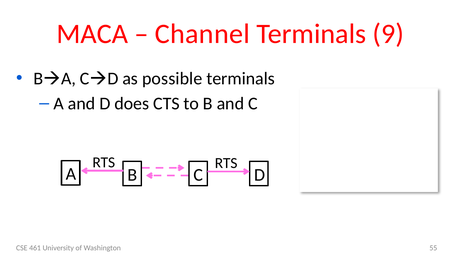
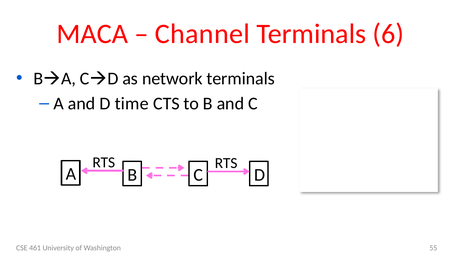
9: 9 -> 6 (388, 34)
possible: possible -> network (172, 79)
does: does -> time (132, 104)
